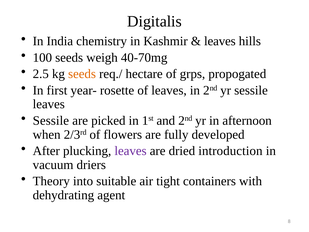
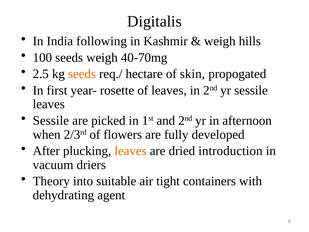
chemistry: chemistry -> following (102, 41)
leaves: leaves -> weigh (220, 41)
grps: grps -> skin (192, 74)
leaves colour: purple -> orange (131, 151)
